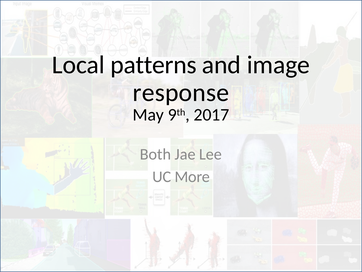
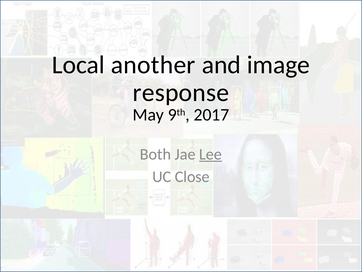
patterns: patterns -> another (153, 65)
Lee underline: none -> present (211, 154)
More: More -> Close (192, 176)
